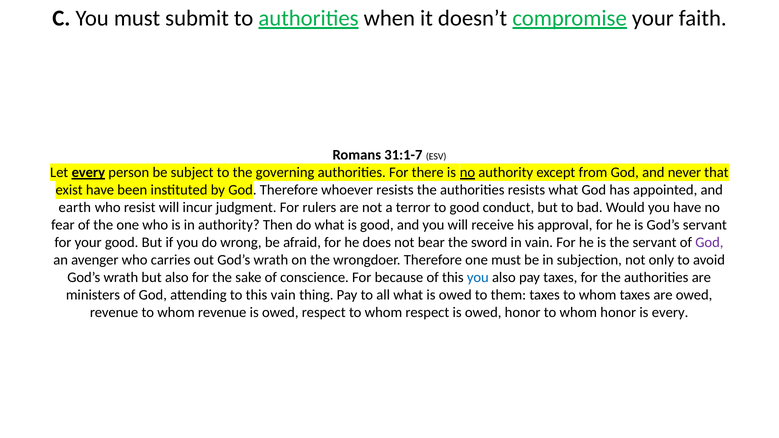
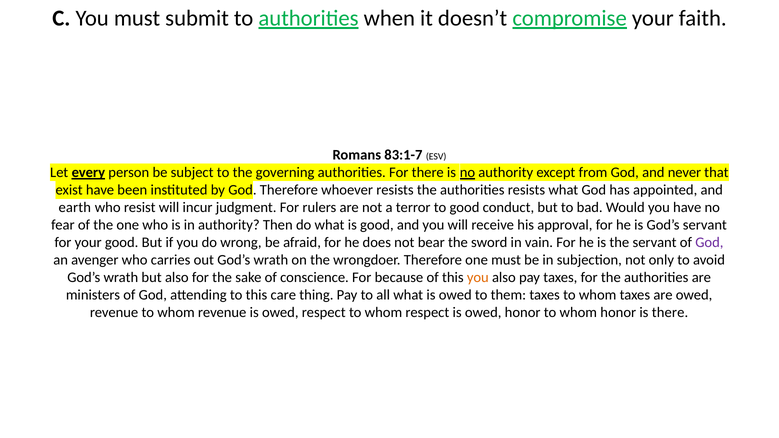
31:1-7: 31:1-7 -> 83:1-7 (403, 155)
you colour: blue -> orange (478, 278)
this vain: vain -> care (283, 295)
is every: every -> there (670, 313)
